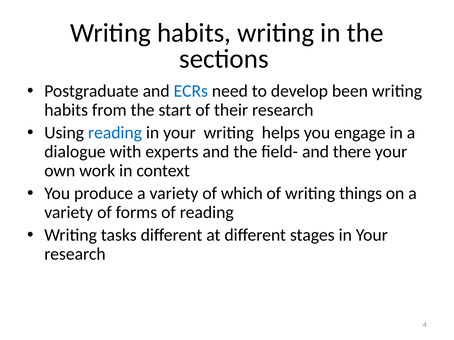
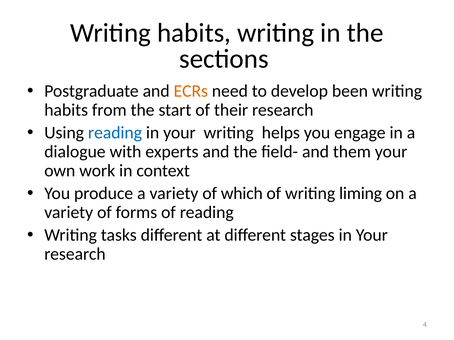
ECRs colour: blue -> orange (191, 91)
there: there -> them (352, 152)
things: things -> liming (361, 194)
